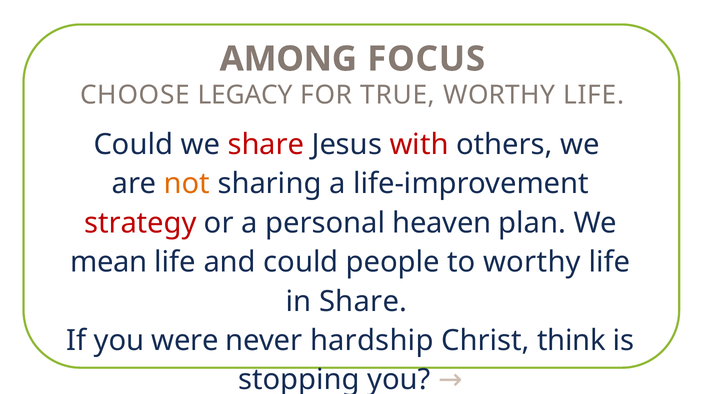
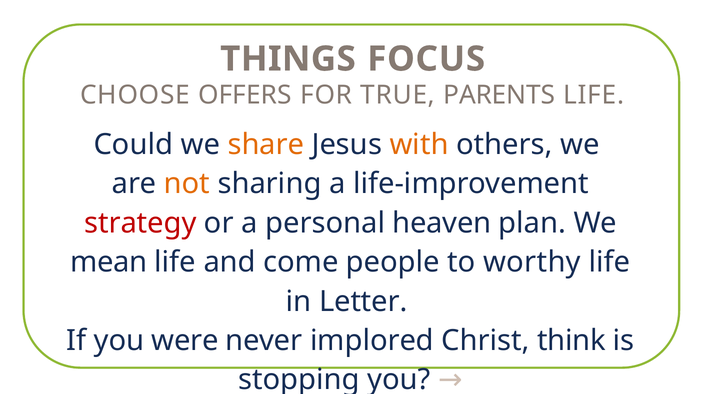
AMONG: AMONG -> THINGS (288, 59)
LEGACY: LEGACY -> OFFERS (245, 95)
TRUE WORTHY: WORTHY -> PARENTS (499, 95)
share colour: red -> orange (266, 145)
with colour: red -> orange (419, 145)
and could: could -> come (301, 262)
in Share: Share -> Letter (363, 302)
hardship: hardship -> implored (372, 341)
